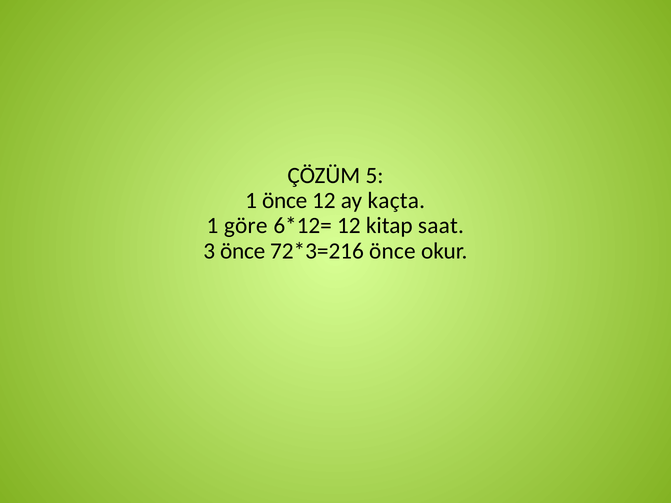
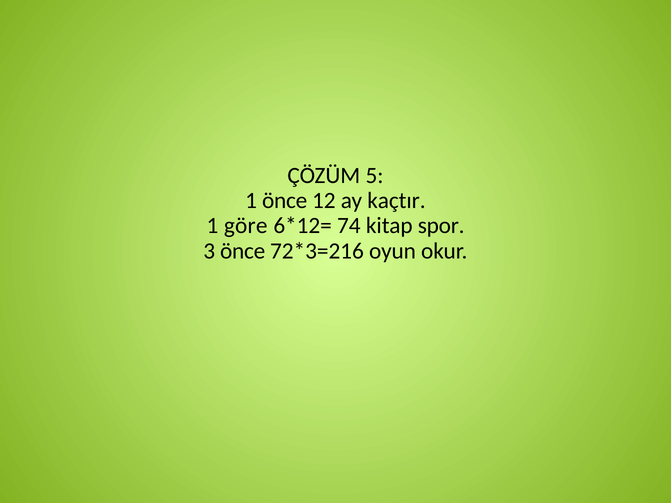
kaçta: kaçta -> kaçtır (396, 201)
12: 12 -> 74 (349, 226)
saat: saat -> spor (441, 226)
önce: önce -> oyun (392, 251)
